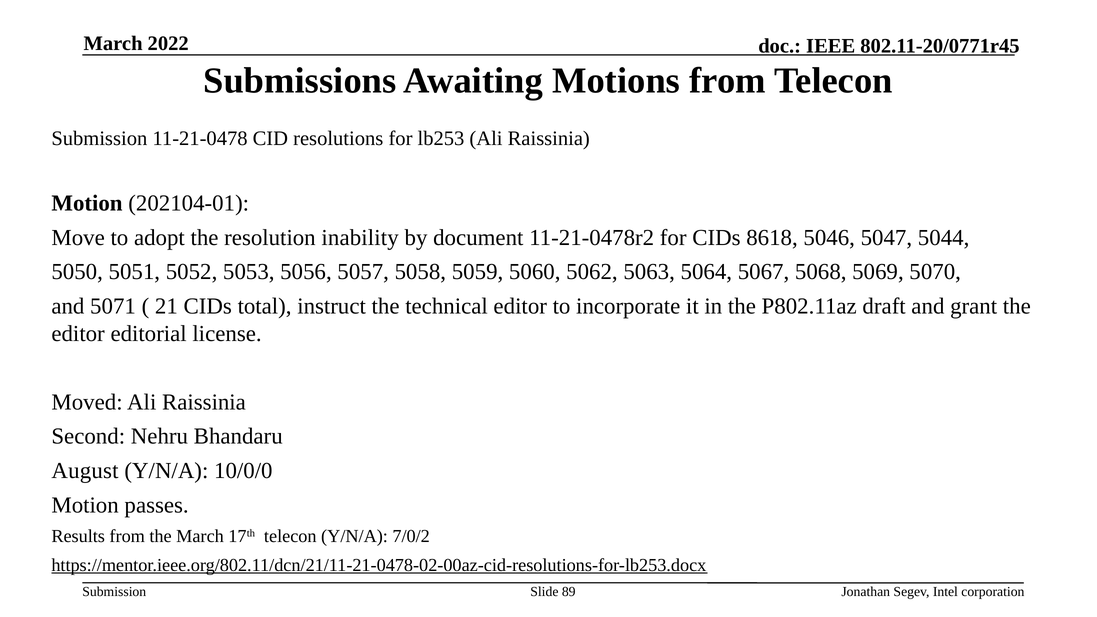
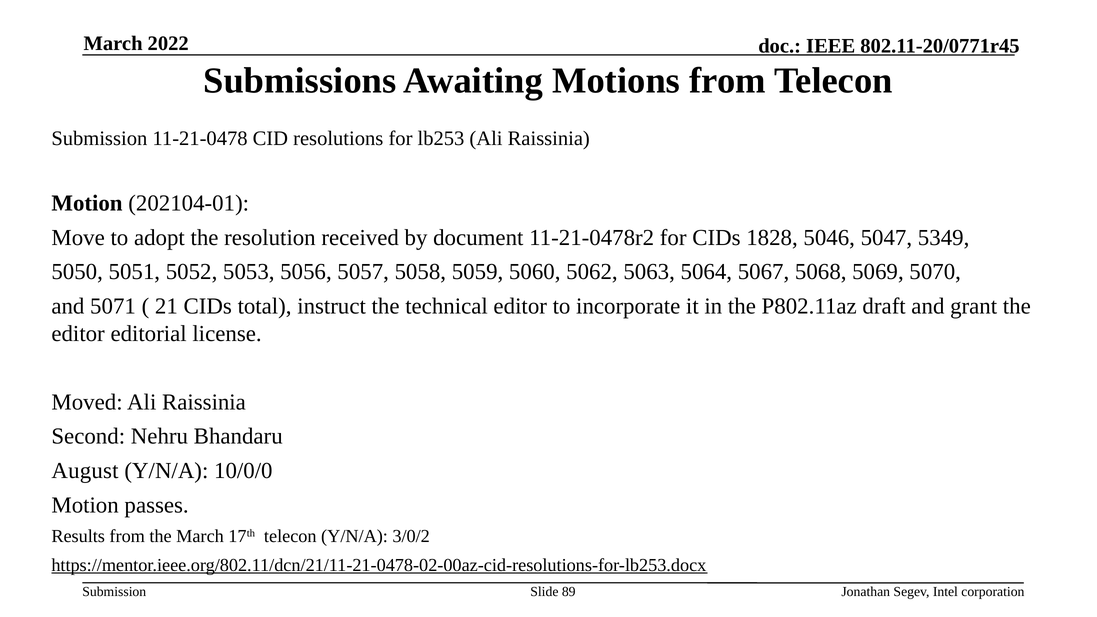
inability: inability -> received (360, 237)
8618: 8618 -> 1828 (772, 237)
5044: 5044 -> 5349 (944, 237)
7/0/2: 7/0/2 -> 3/0/2 (411, 536)
